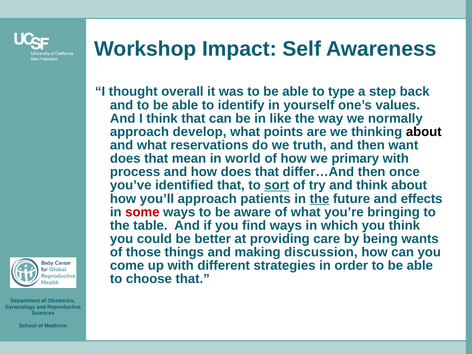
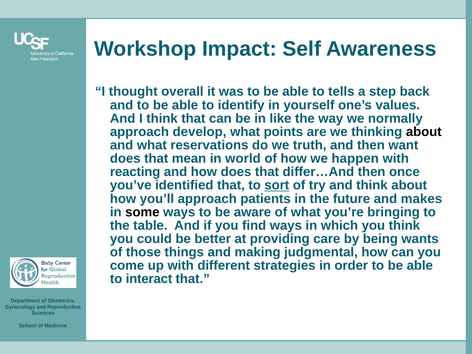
type: type -> tells (341, 92)
primary: primary -> happen (355, 159)
process: process -> reacting (135, 172)
the underline: present -> none (319, 199)
effects: effects -> makes (422, 199)
some colour: red -> black (142, 212)
discussion: discussion -> judgmental (321, 252)
choose: choose -> interact (149, 279)
